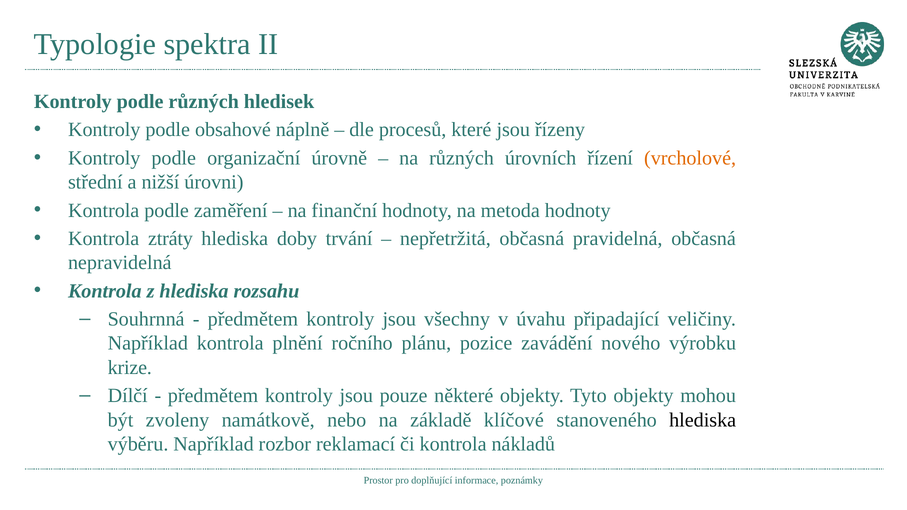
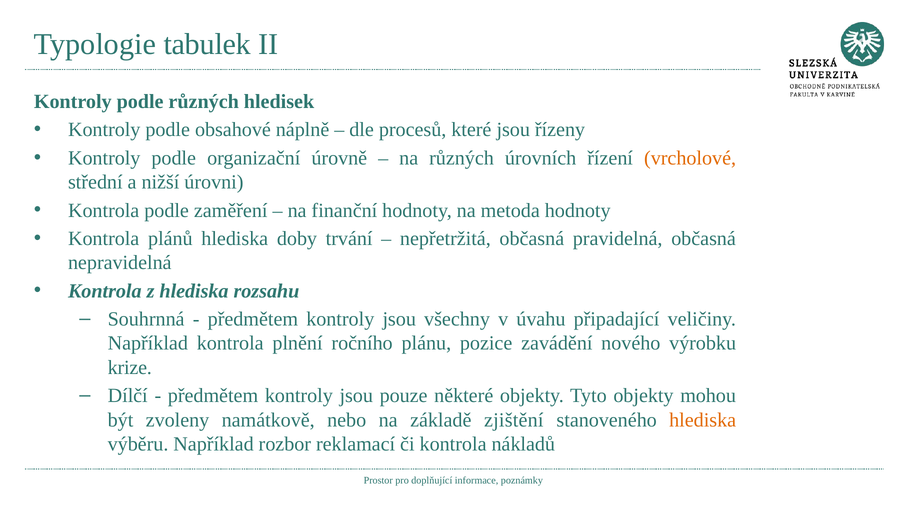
spektra: spektra -> tabulek (207, 44)
ztráty: ztráty -> plánů (170, 239)
klíčové: klíčové -> zjištění (514, 420)
hlediska colour: black -> orange (703, 420)
